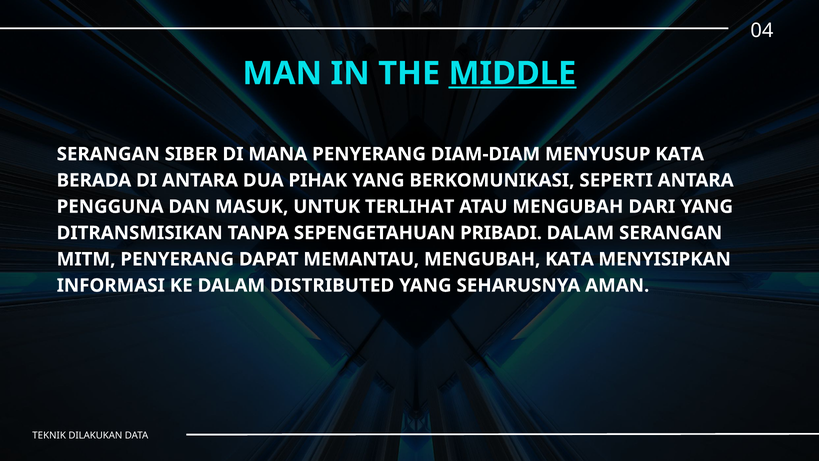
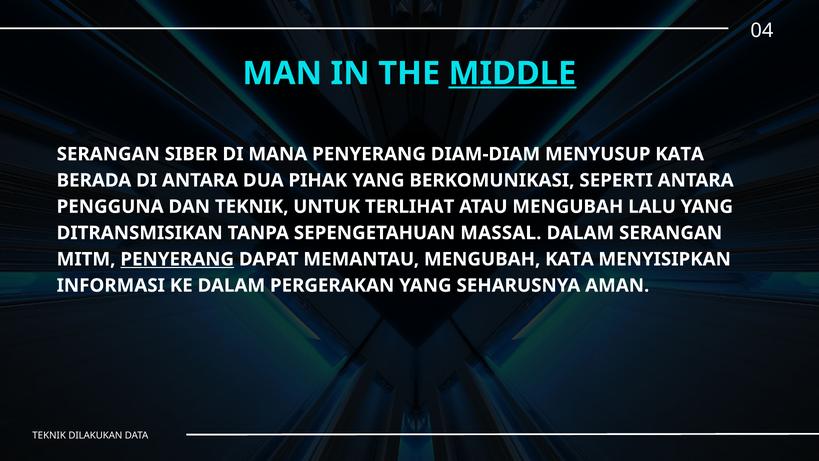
DAN MASUK: MASUK -> TEKNIK (252, 207)
DARI: DARI -> LALU (652, 207)
PRIBADI: PRIBADI -> MASSAL (501, 233)
PENYERANG underline: none -> present (177, 259)
DISTRIBUTED: DISTRIBUTED -> PERGERAKAN (332, 285)
